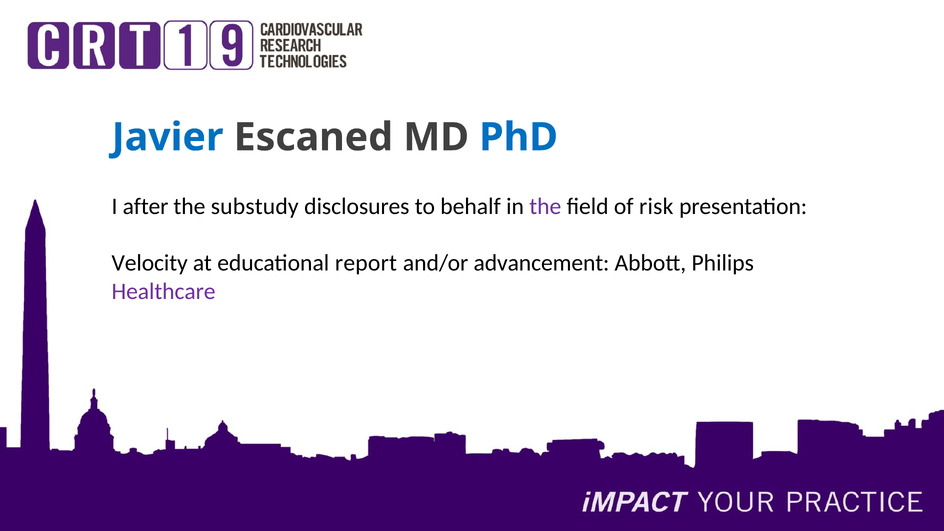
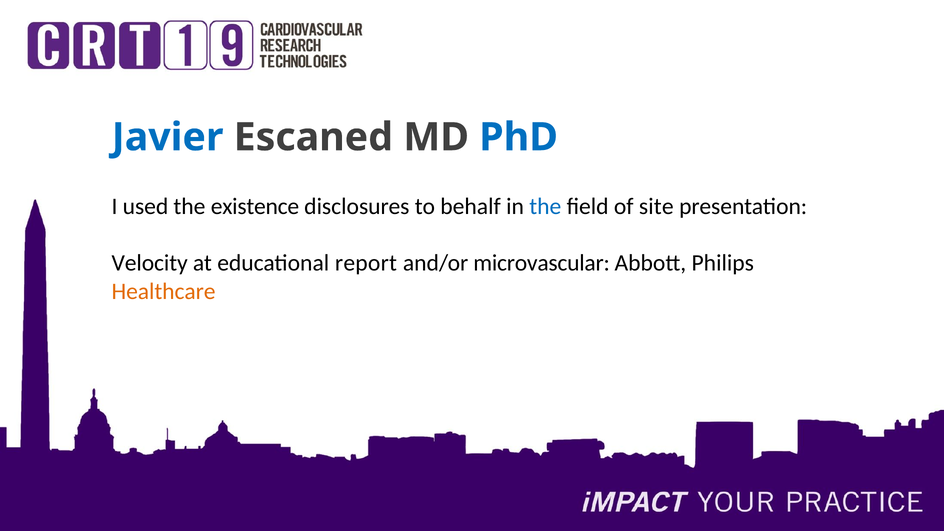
after: after -> used (145, 206)
substudy: substudy -> existence (255, 206)
the colour: purple -> blue (545, 206)
risk: risk -> site (656, 206)
advancement: advancement -> microvascular (542, 263)
Healthcare colour: purple -> orange (164, 291)
